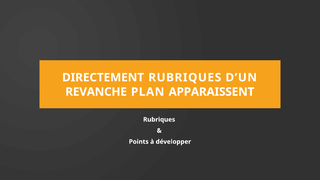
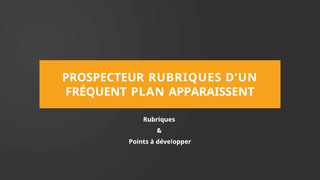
DIRECTEMENT: DIRECTEMENT -> PROSPECTEUR (103, 78)
REVANCHE: REVANCHE -> FRÉQUENT (96, 92)
